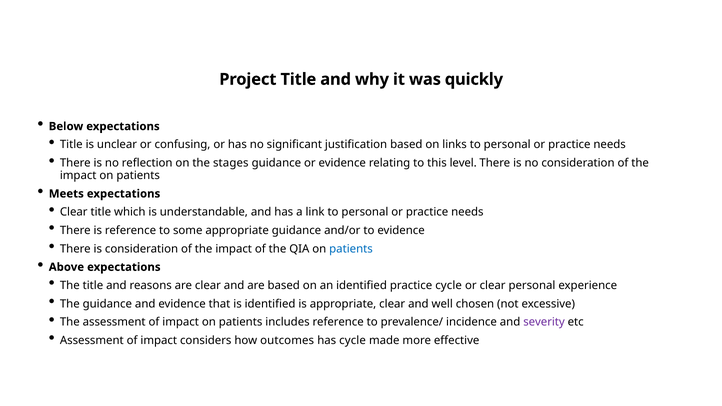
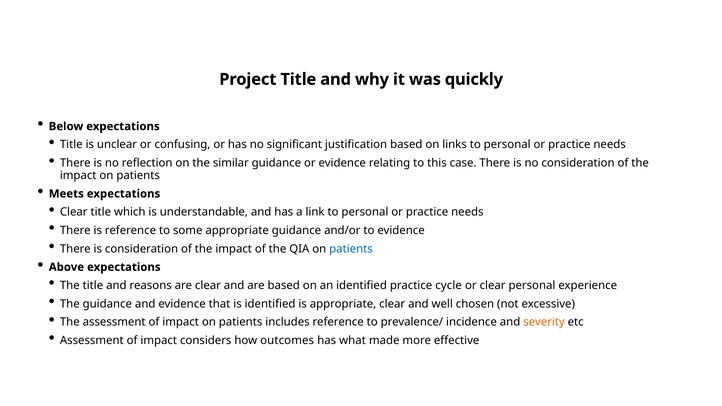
stages: stages -> similar (231, 163)
level: level -> case (463, 163)
severity colour: purple -> orange (544, 322)
has cycle: cycle -> what (353, 341)
